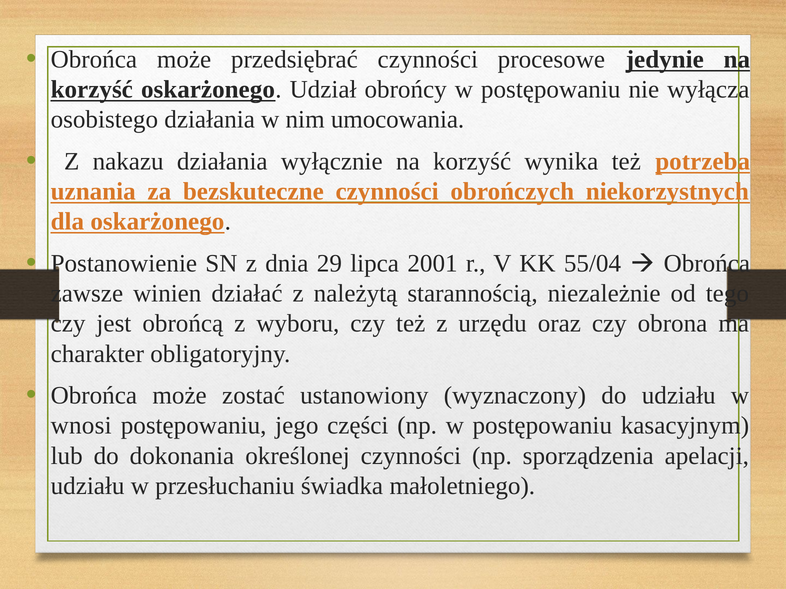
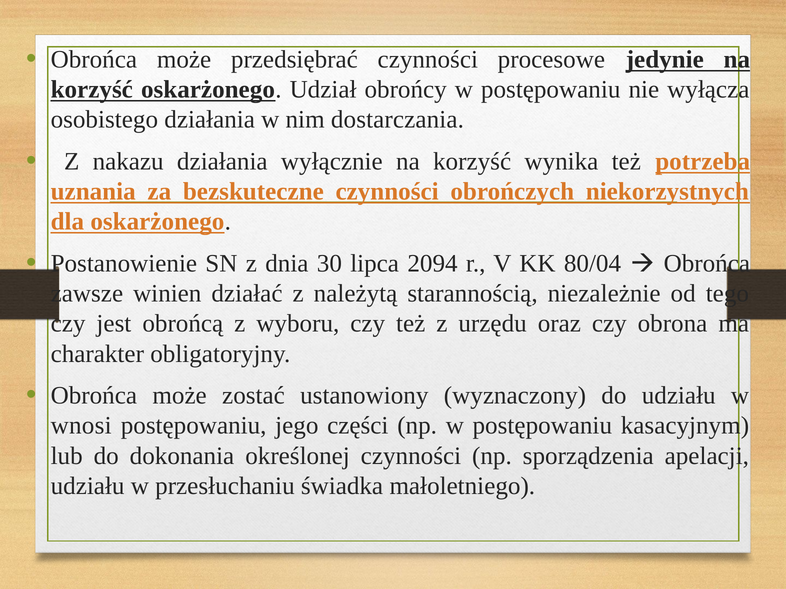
umocowania: umocowania -> dostarczania (397, 120)
29: 29 -> 30 (329, 264)
2001: 2001 -> 2094 (433, 264)
55/04: 55/04 -> 80/04 (592, 264)
